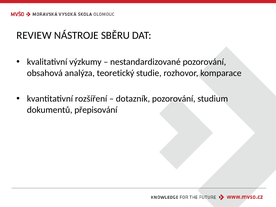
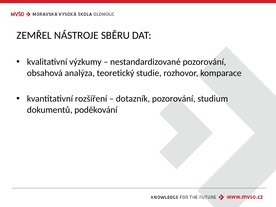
REVIEW: REVIEW -> ZEMŘEL (34, 35)
přepisování: přepisování -> poděkování (96, 110)
